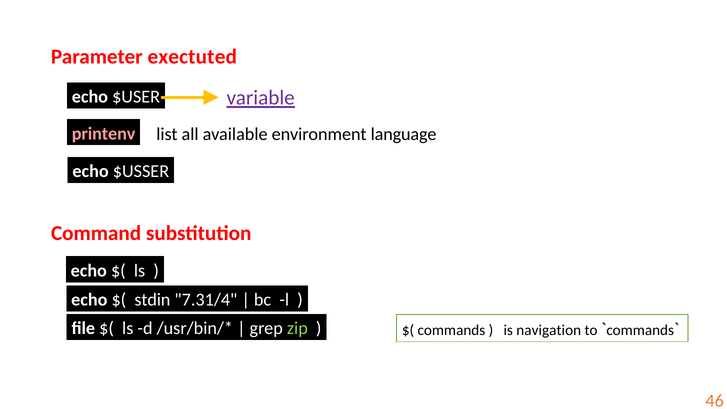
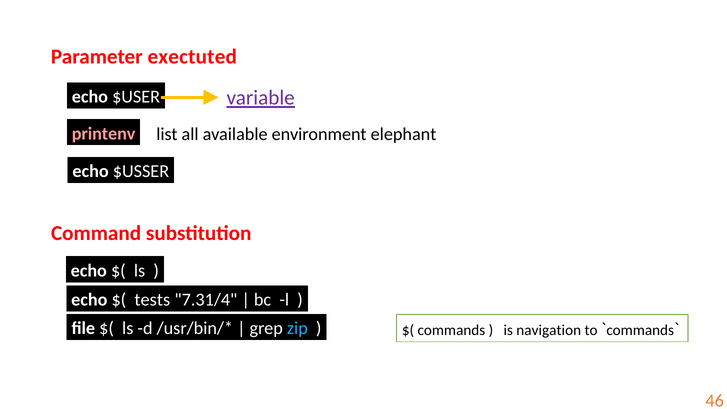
language: language -> elephant (404, 134)
stdin: stdin -> tests (152, 300)
zip colour: light green -> light blue (297, 328)
